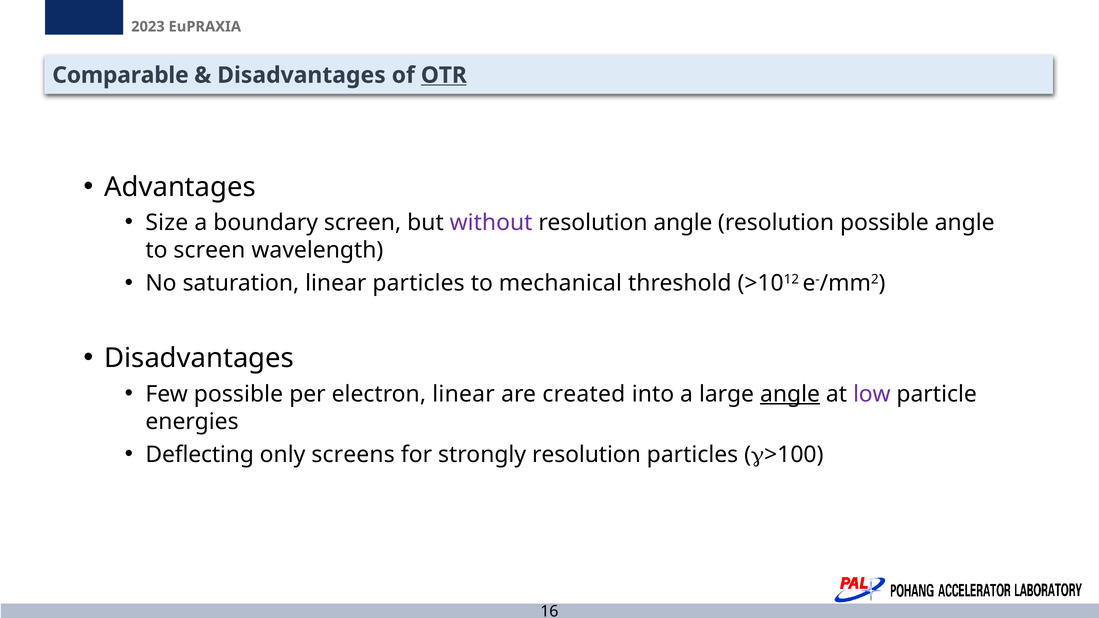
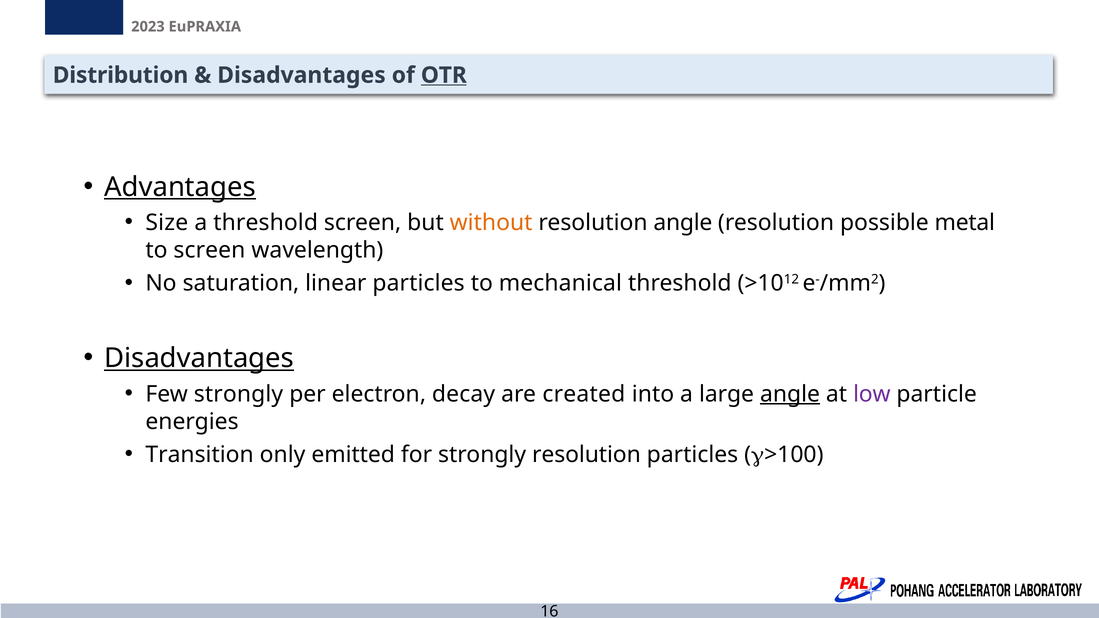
Comparable: Comparable -> Distribution (120, 75)
Advantages underline: none -> present (180, 187)
a boundary: boundary -> threshold (266, 223)
without colour: purple -> orange (491, 223)
possible angle: angle -> metal (965, 223)
Disadvantages underline: none -> present (199, 359)
Few possible: possible -> strongly (238, 394)
electron linear: linear -> decay (464, 394)
Deflecting: Deflecting -> Transition (200, 455)
screens: screens -> emitted (353, 455)
